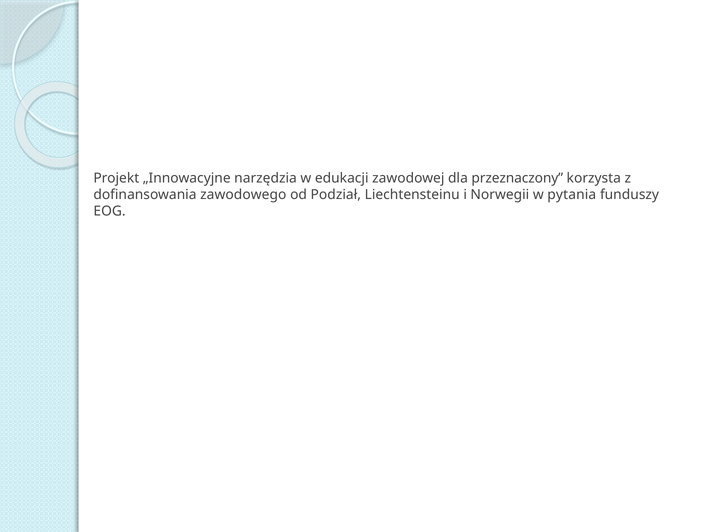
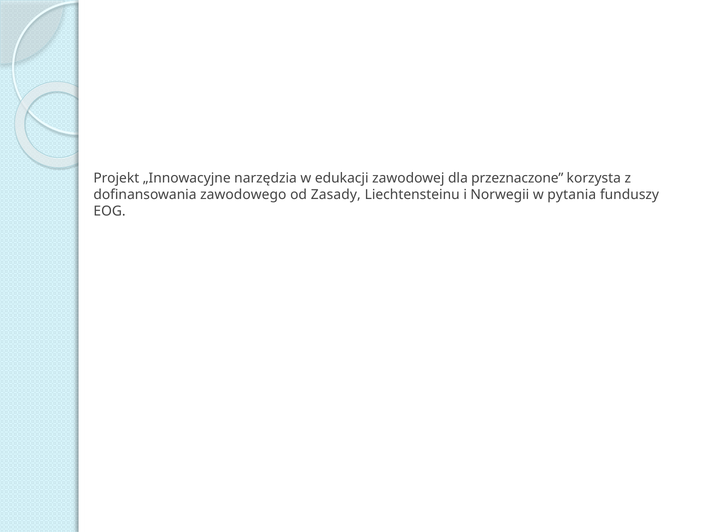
przeznaczony: przeznaczony -> przeznaczone (517, 178)
Podział: Podział -> Zasady (336, 195)
